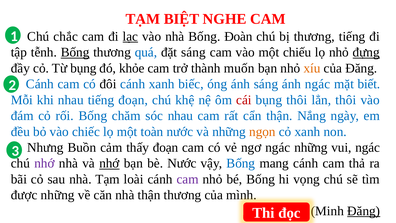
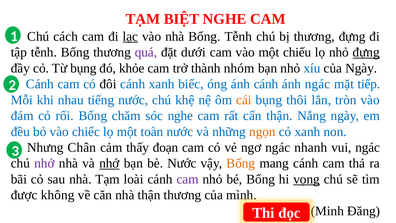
chắc: chắc -> cách (66, 36)
Bống Đoàn: Đoàn -> Tễnh (238, 36)
thương tiếng: tiếng -> đựng (352, 36)
Bống underline: present -> none (75, 52)
quá colour: blue -> purple (146, 52)
đặt sáng: sáng -> dưới (193, 52)
muốn: muốn -> nhóm (239, 68)
xíu colour: orange -> blue (312, 68)
của Đăng: Đăng -> Ngày (361, 68)
ánh sáng: sáng -> cánh (266, 84)
biết: biết -> tiếp (369, 84)
tiếng đoạn: đoạn -> nước (133, 100)
cái colour: red -> orange (244, 100)
lẳn thôi: thôi -> tròn (346, 100)
sóc nhau: nhau -> nghe (180, 116)
Buồn: Buồn -> Chân (82, 147)
ngác những: những -> nhanh (311, 147)
Bống colour: blue -> orange (241, 163)
vọng underline: none -> present (307, 179)
được những: những -> không (58, 195)
Đăng underline: present -> none (364, 211)
